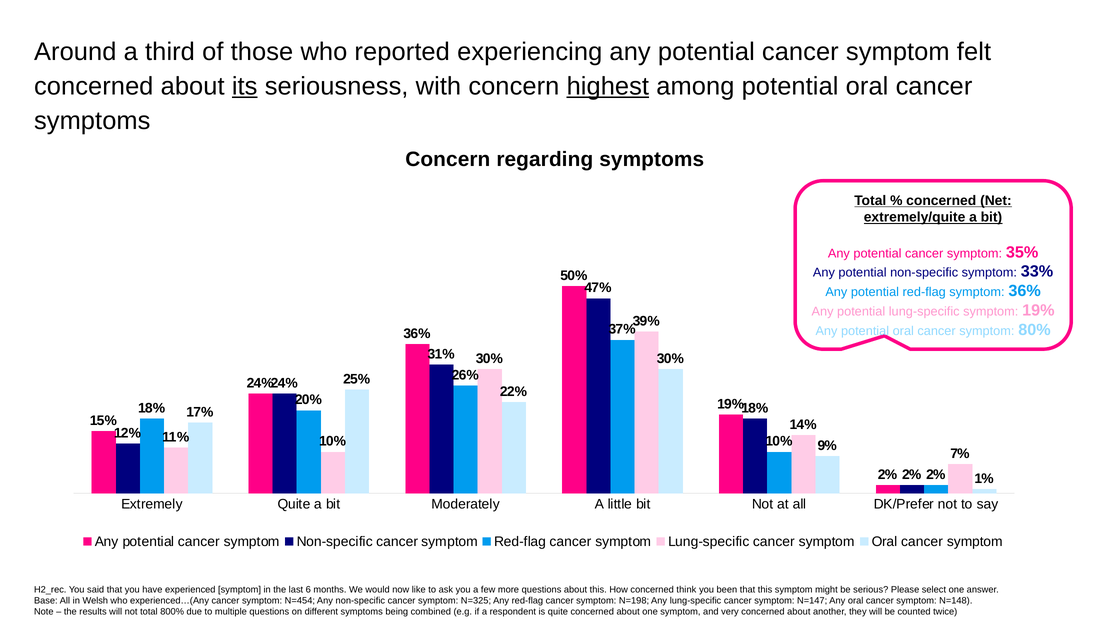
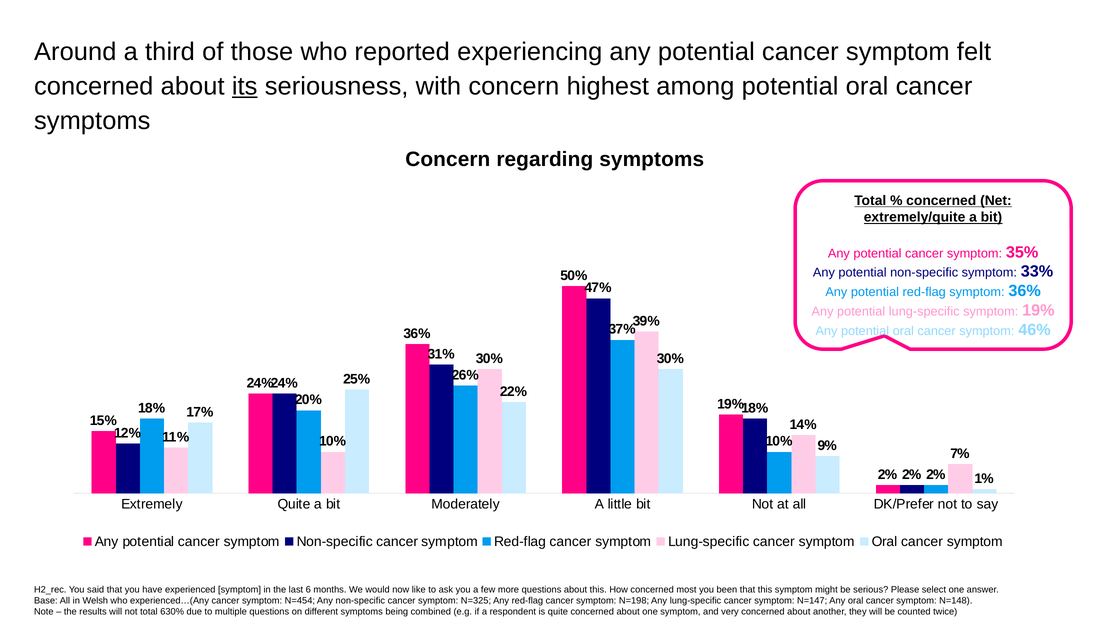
highest underline: present -> none (608, 86)
80%: 80% -> 46% (1035, 330)
think: think -> most (686, 590)
800%: 800% -> 630% (172, 612)
